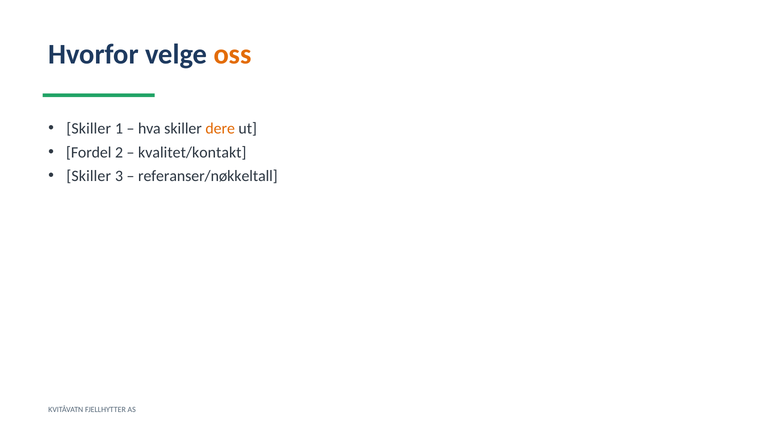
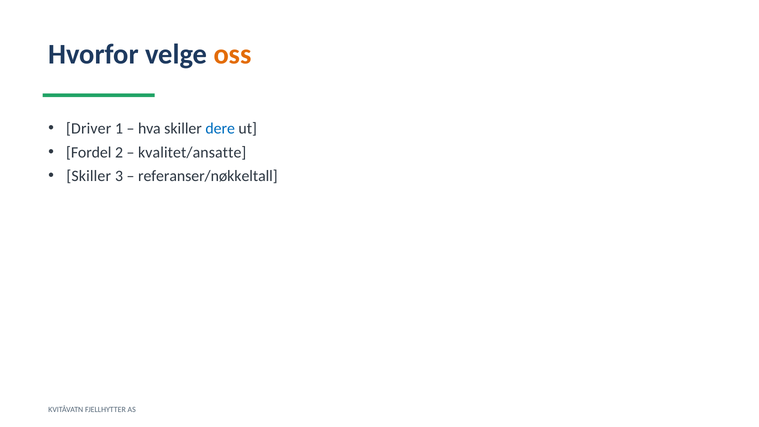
Skiller: Skiller -> Driver (89, 129)
dere colour: orange -> blue (220, 129)
kvalitet/kontakt: kvalitet/kontakt -> kvalitet/ansatte (192, 152)
